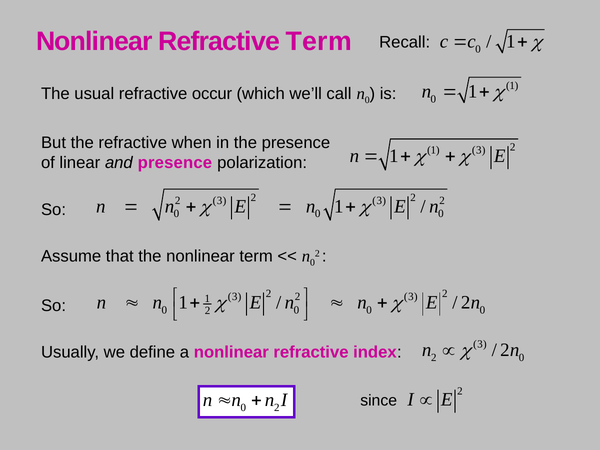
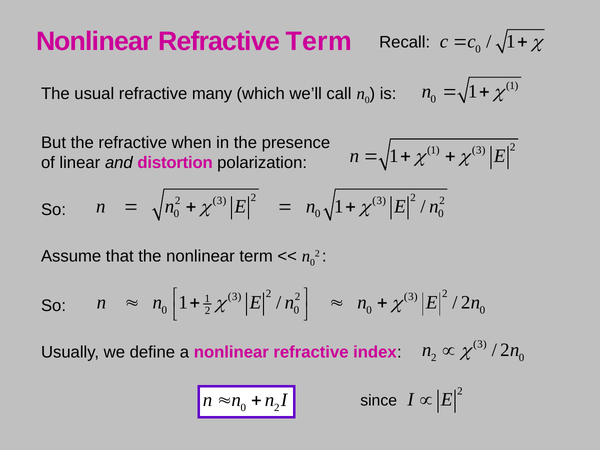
occur: occur -> many (212, 94)
and presence: presence -> distortion (175, 163)
